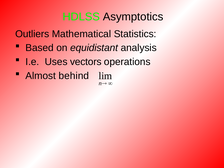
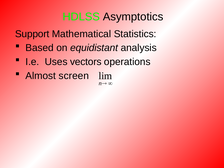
Outliers: Outliers -> Support (32, 34)
behind: behind -> screen (74, 76)
